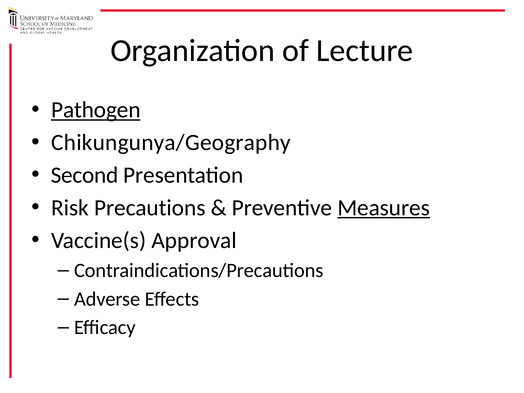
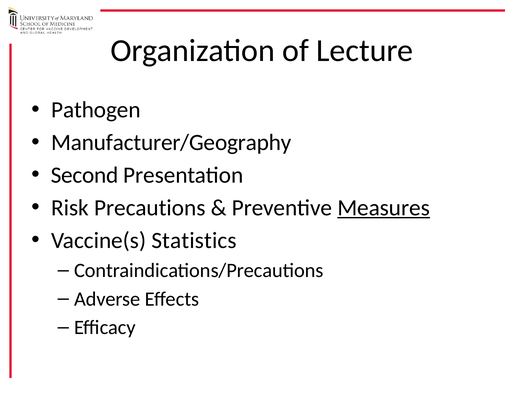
Pathogen underline: present -> none (96, 110)
Chikungunya/Geography: Chikungunya/Geography -> Manufacturer/Geography (171, 143)
Approval: Approval -> Statistics (194, 240)
